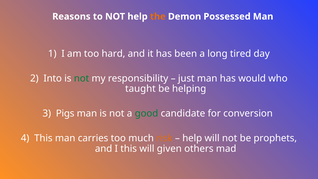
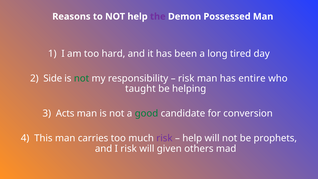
the colour: orange -> purple (158, 17)
Into: Into -> Side (53, 78)
just: just -> risk (186, 78)
would: would -> entire (252, 78)
Pigs: Pigs -> Acts (65, 113)
risk colour: orange -> purple (164, 138)
I this: this -> risk (129, 149)
